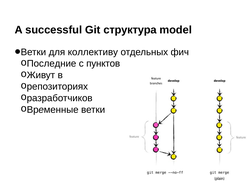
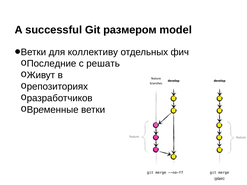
структура: структура -> размером (130, 30)
пунктов: пунктов -> решать (103, 64)
